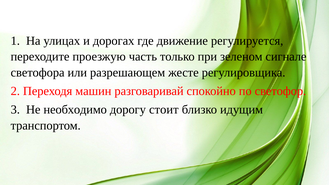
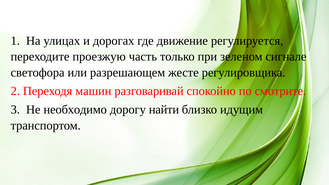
светофор: светофор -> смотрите (280, 91)
стоит: стоит -> найти (164, 110)
